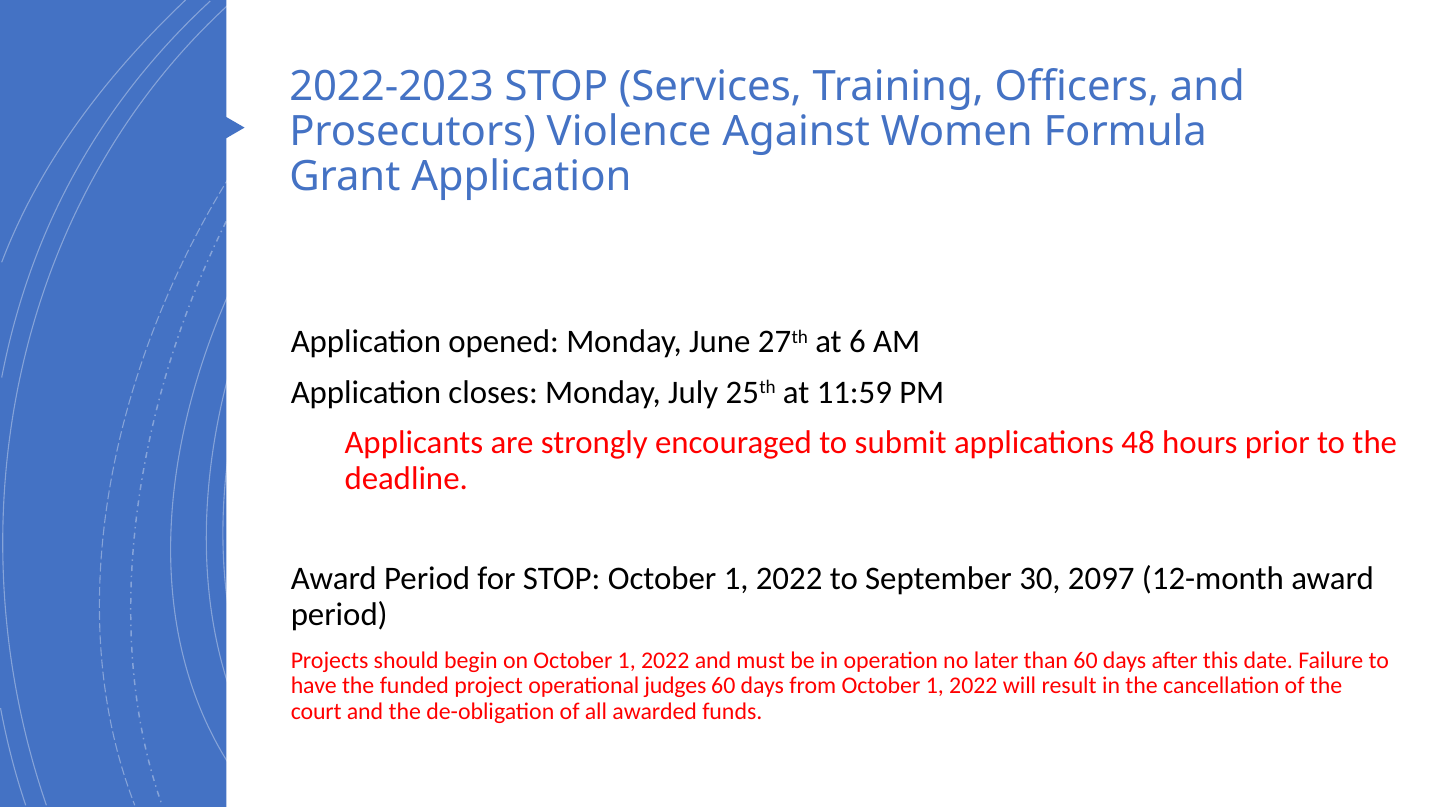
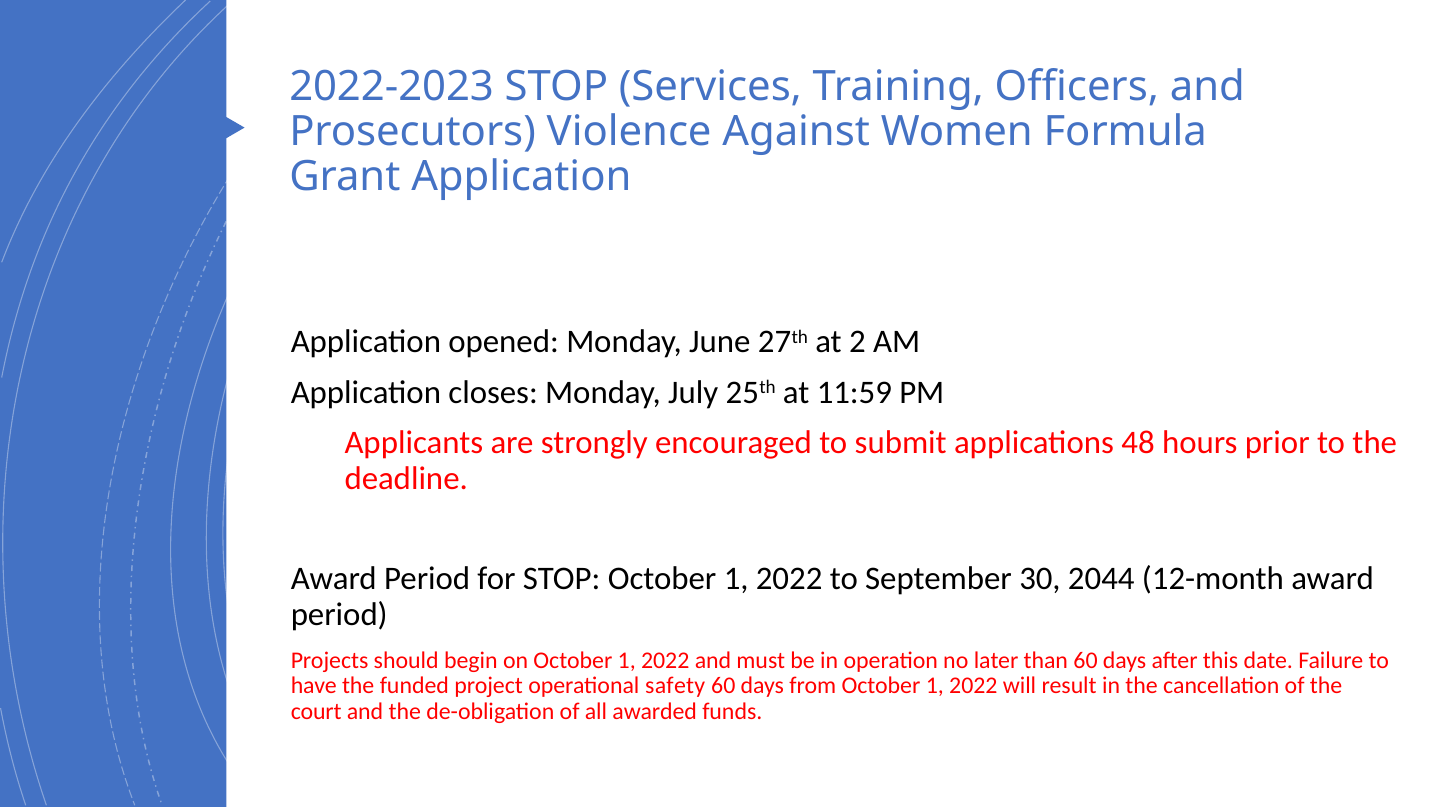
6: 6 -> 2 (857, 342)
2097: 2097 -> 2044 (1101, 579)
judges: judges -> safety (675, 686)
